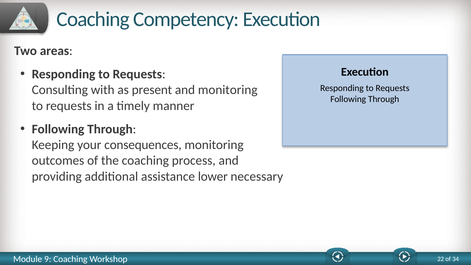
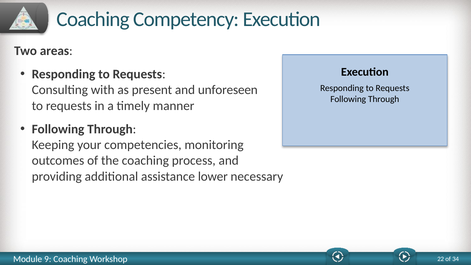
and monitoring: monitoring -> unforeseen (228, 90)
consequences: consequences -> competencies (143, 145)
